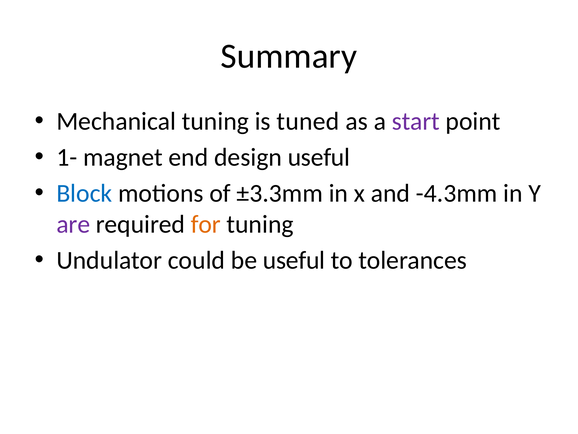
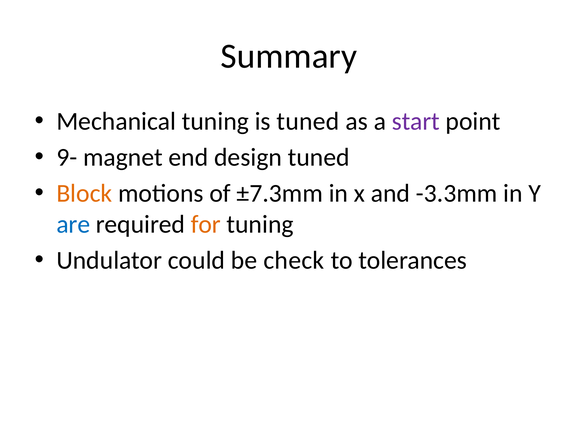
1-: 1- -> 9- (67, 157)
design useful: useful -> tuned (319, 157)
Block colour: blue -> orange (84, 193)
±3.3mm: ±3.3mm -> ±7.3mm (280, 193)
-4.3mm: -4.3mm -> -3.3mm (457, 193)
are colour: purple -> blue (73, 224)
be useful: useful -> check (294, 260)
